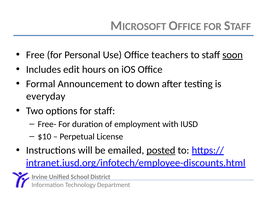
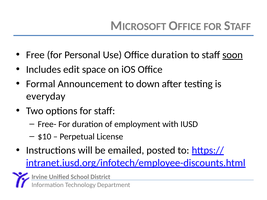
Office teachers: teachers -> duration (170, 55)
hours: hours -> space (94, 70)
posted underline: present -> none (161, 150)
